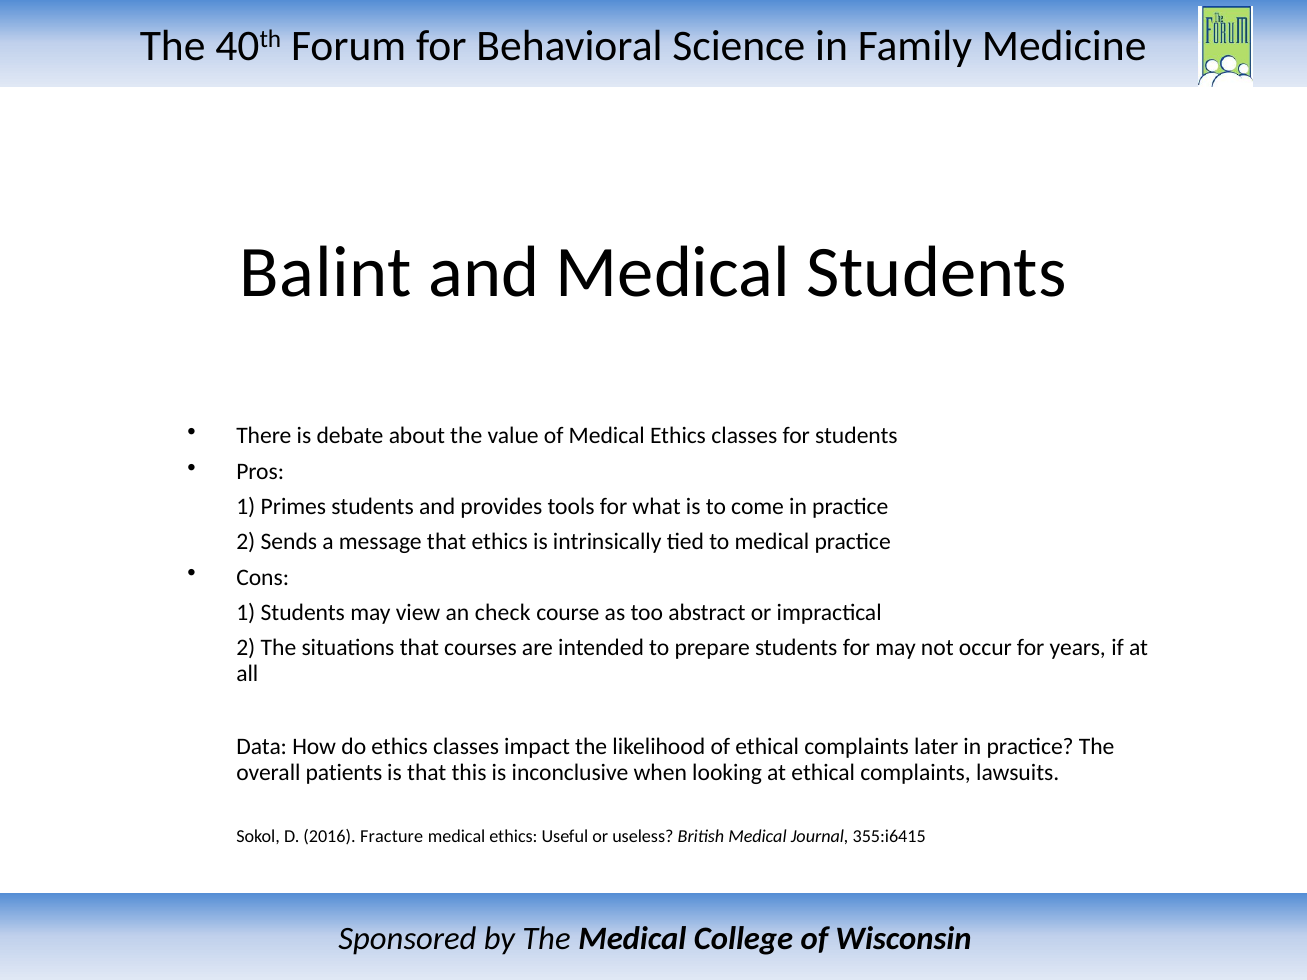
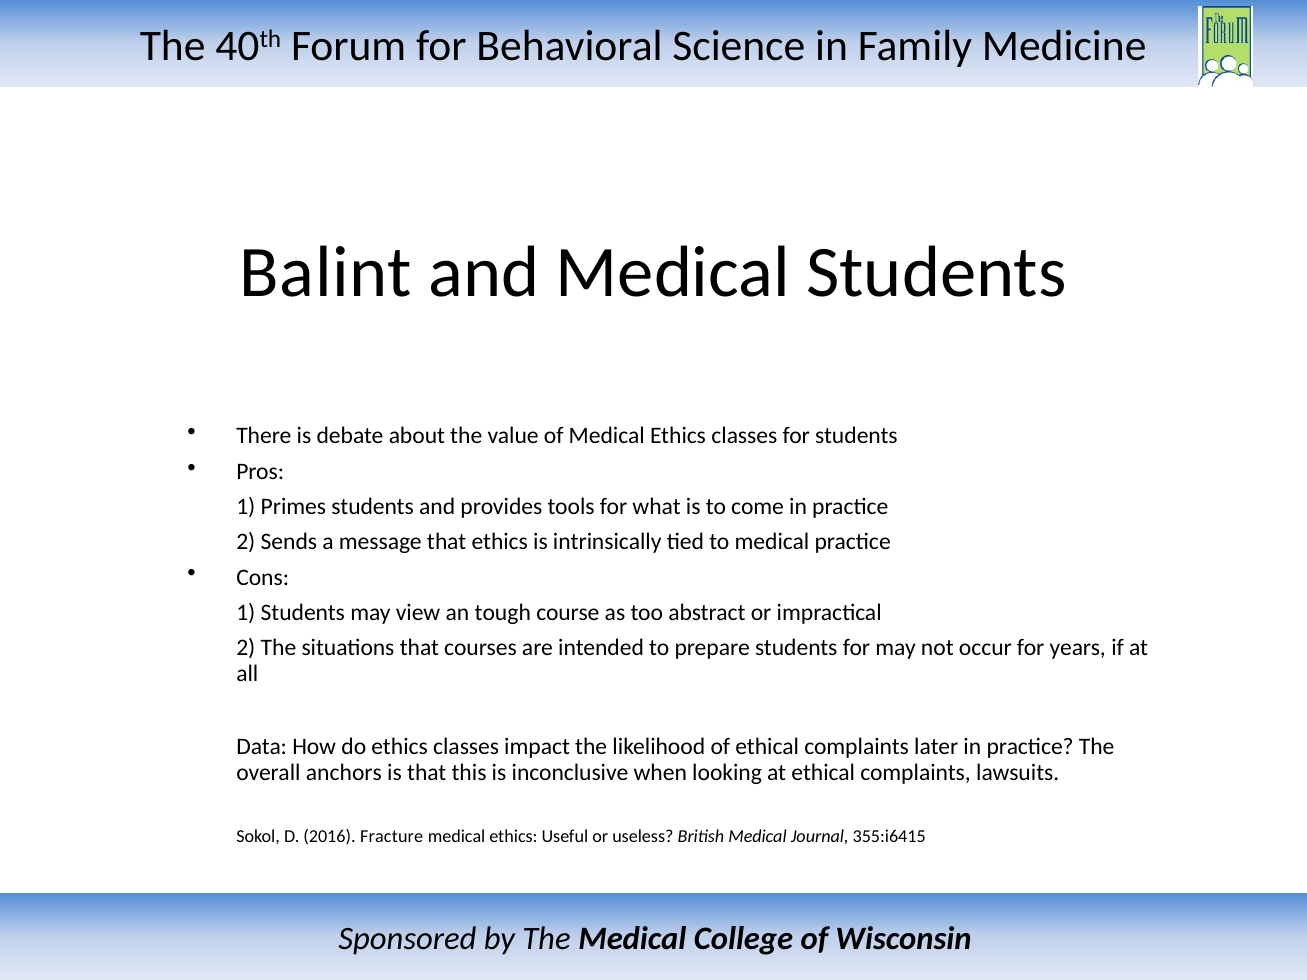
check: check -> tough (503, 613)
patients: patients -> anchors (344, 772)
